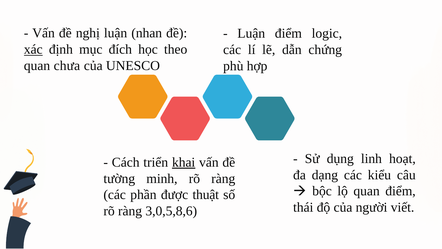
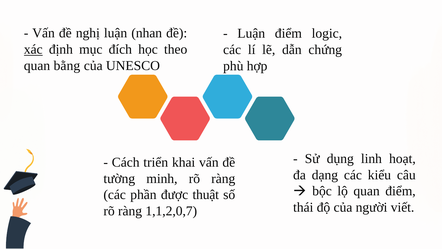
chưa: chưa -> bằng (67, 66)
khai underline: present -> none (184, 162)
3,0,5,8,6: 3,0,5,8,6 -> 1,1,2,0,7 (171, 211)
